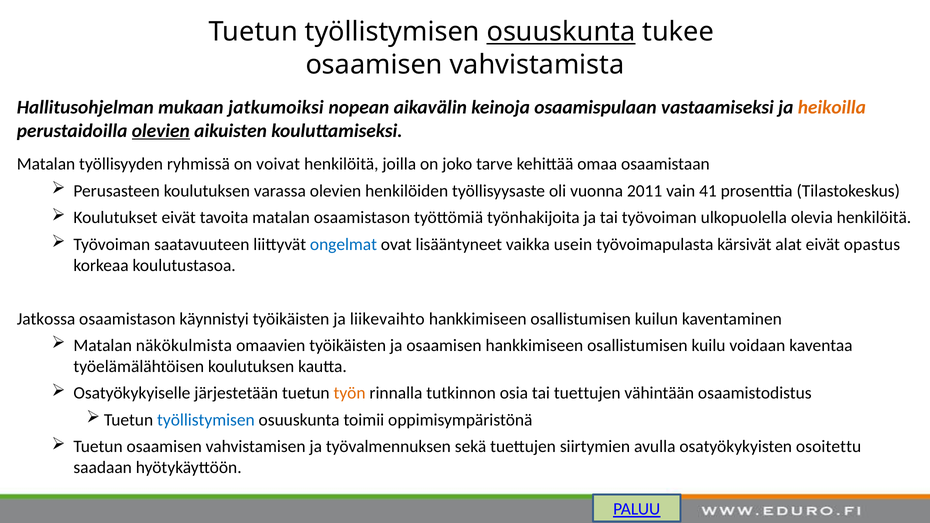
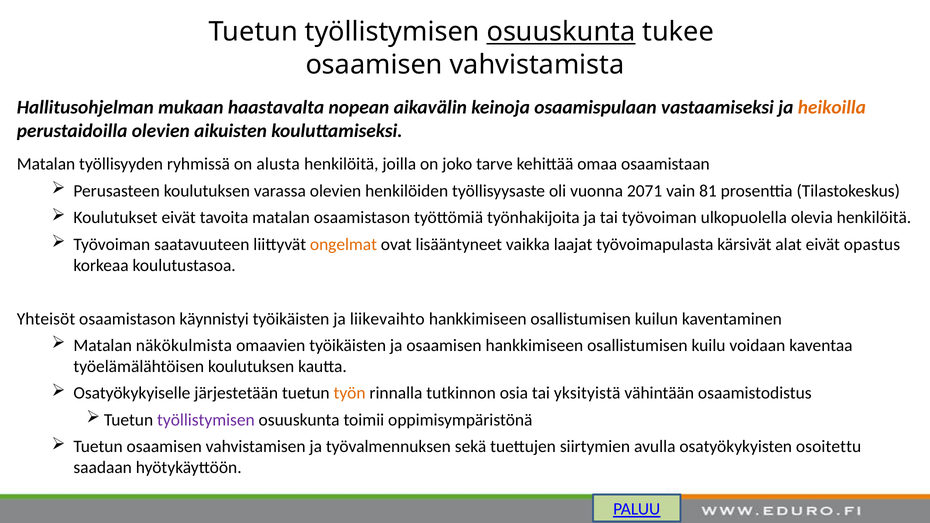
jatkumoiksi: jatkumoiksi -> haastavalta (276, 107)
olevien underline: present -> none (161, 131)
voivat: voivat -> alusta (278, 164)
2011: 2011 -> 2071 (645, 191)
41: 41 -> 81 (708, 191)
ongelmat colour: blue -> orange (343, 244)
usein: usein -> laajat (573, 244)
Jatkossa: Jatkossa -> Yhteisöt (46, 319)
tai tuettujen: tuettujen -> yksityistä (587, 393)
työllistymisen colour: blue -> purple (206, 420)
